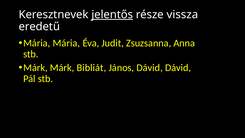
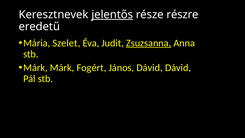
vissza: vissza -> részre (182, 15)
Mária Mária: Mária -> Szelet (66, 43)
Zsuzsanna underline: none -> present (149, 43)
Bibliát: Bibliát -> Fogért (92, 68)
